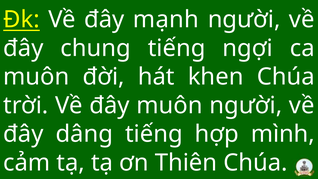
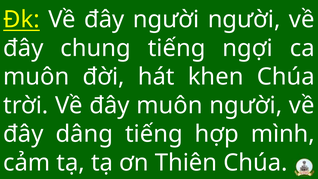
đây mạnh: mạnh -> người (166, 20)
